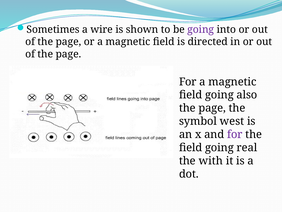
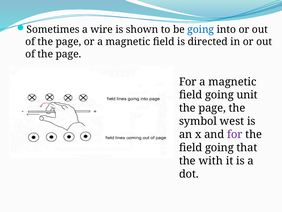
going colour: purple -> blue (201, 30)
also: also -> unit (247, 95)
real: real -> that (247, 147)
